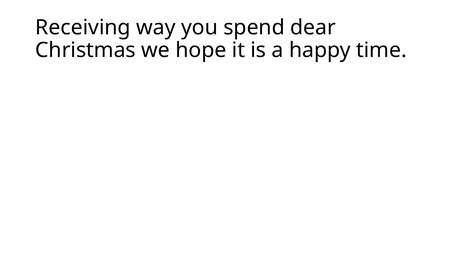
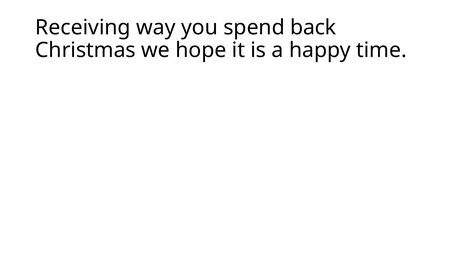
dear: dear -> back (313, 27)
